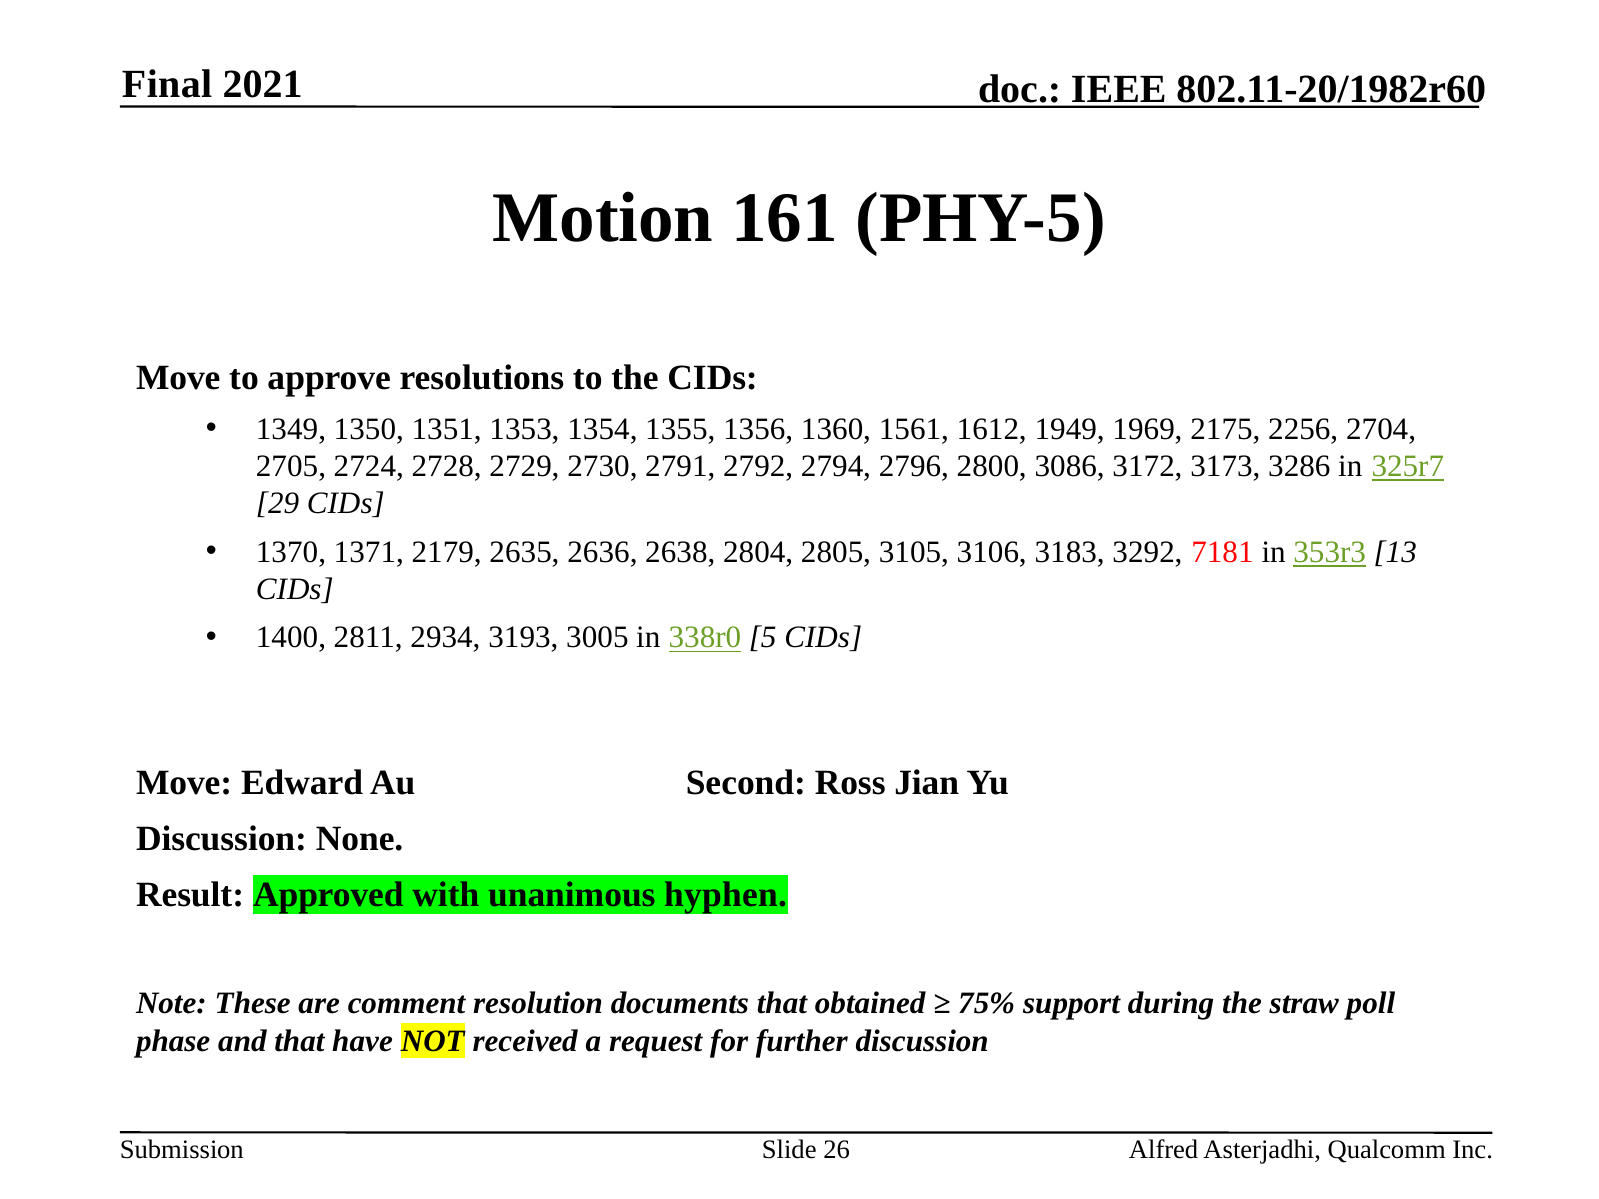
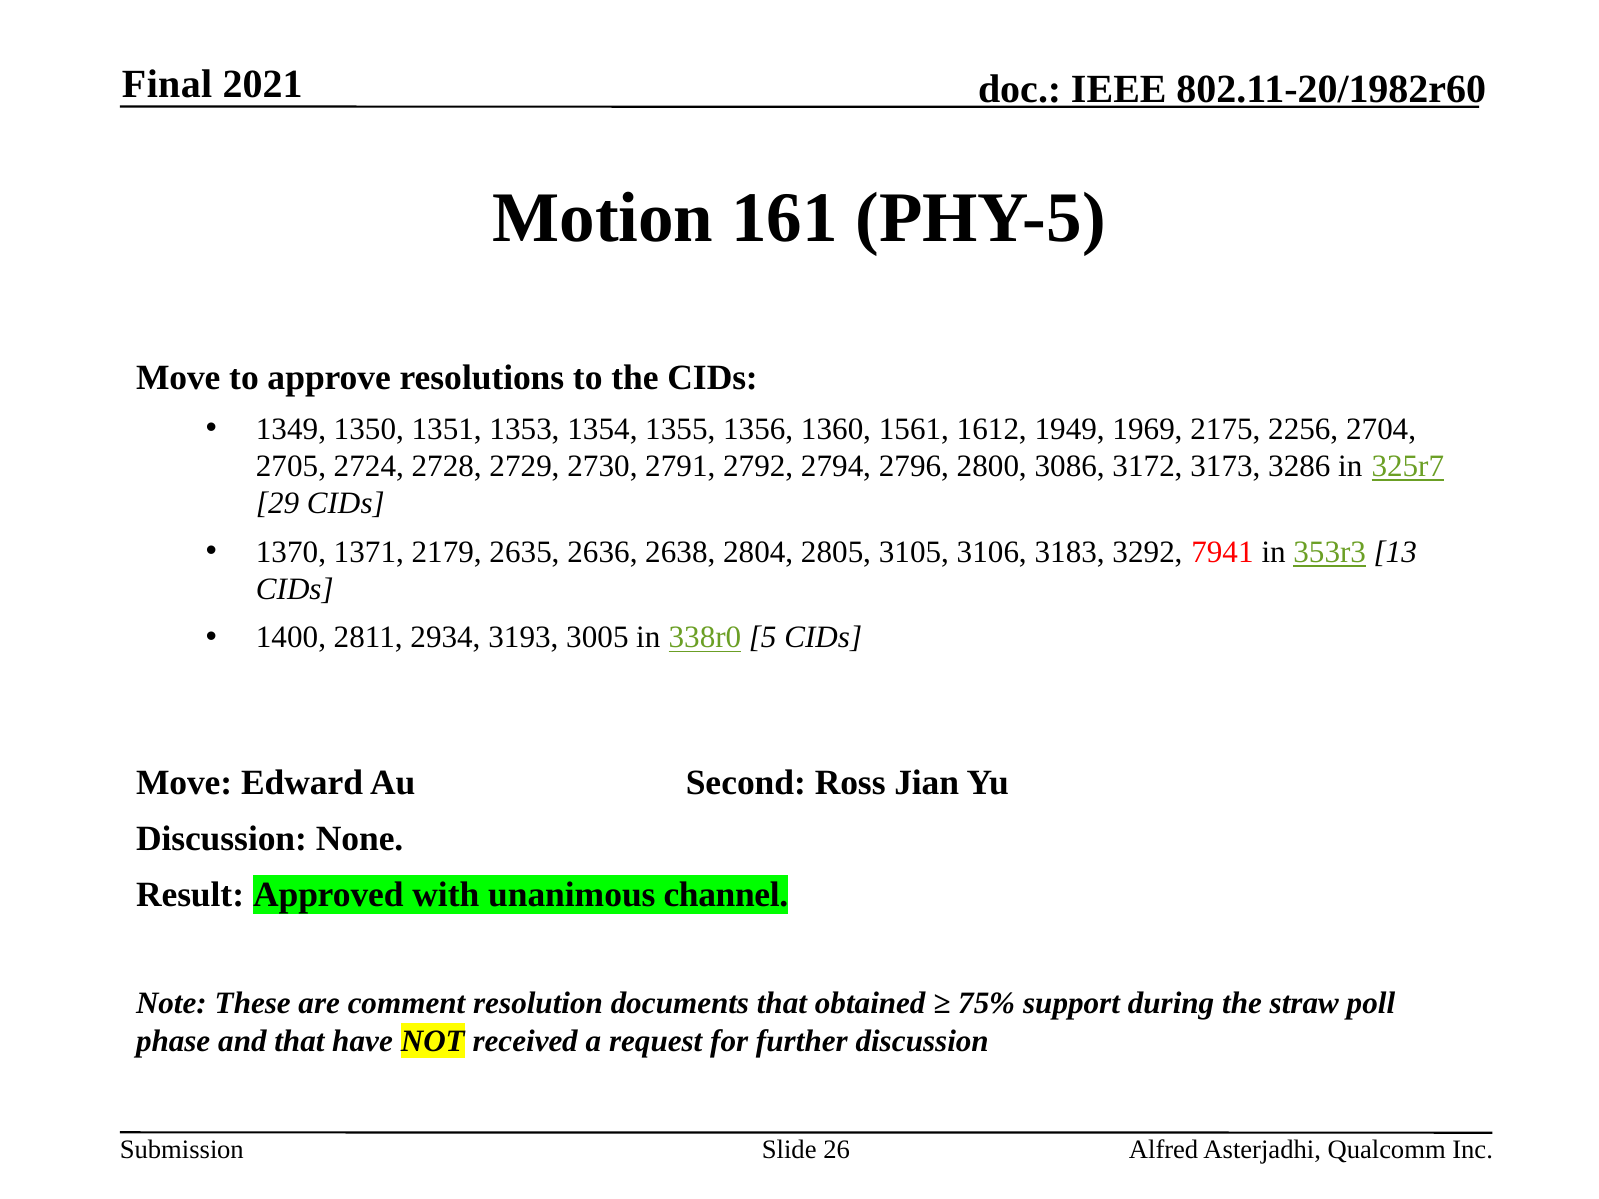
7181: 7181 -> 7941 (1222, 552)
hyphen: hyphen -> channel (726, 895)
